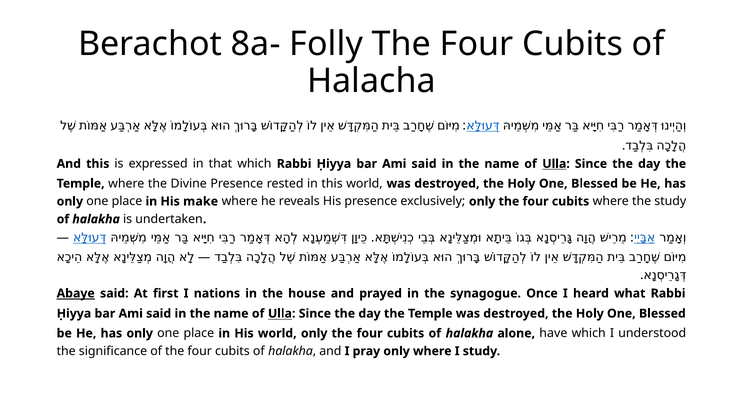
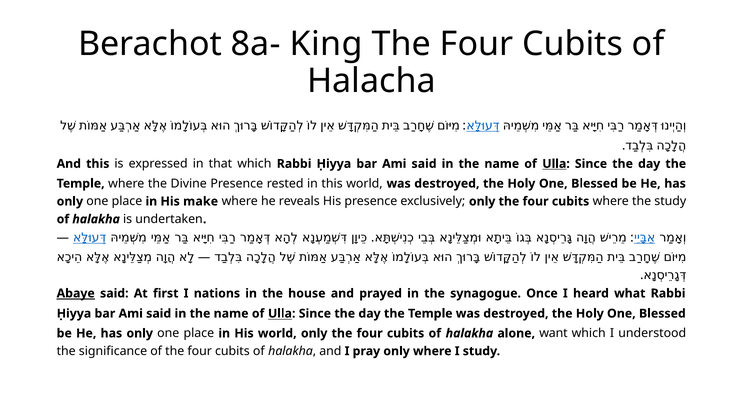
Folly: Folly -> King (326, 44)
have: have -> want (553, 333)
